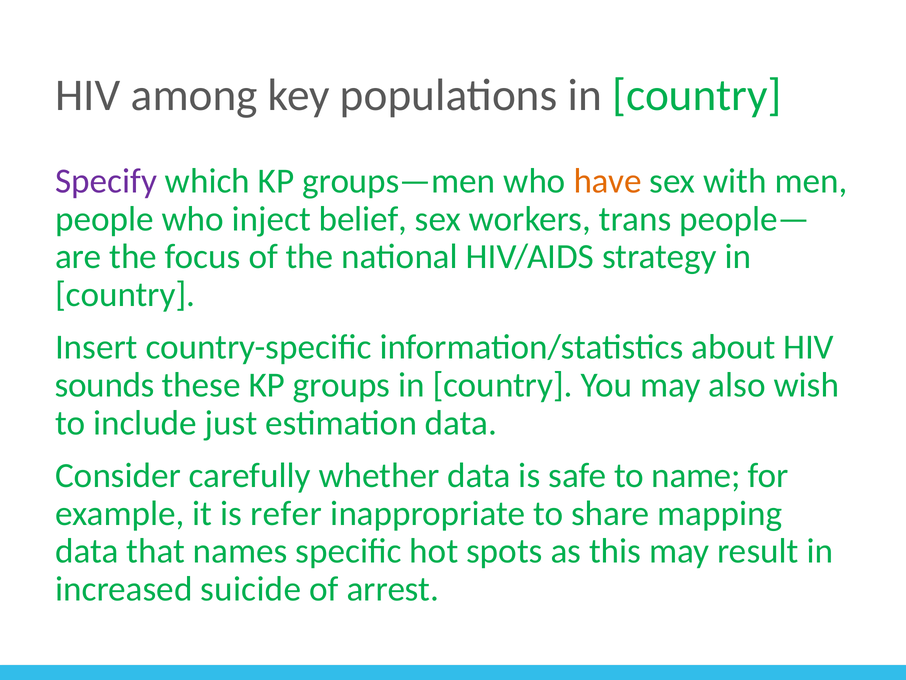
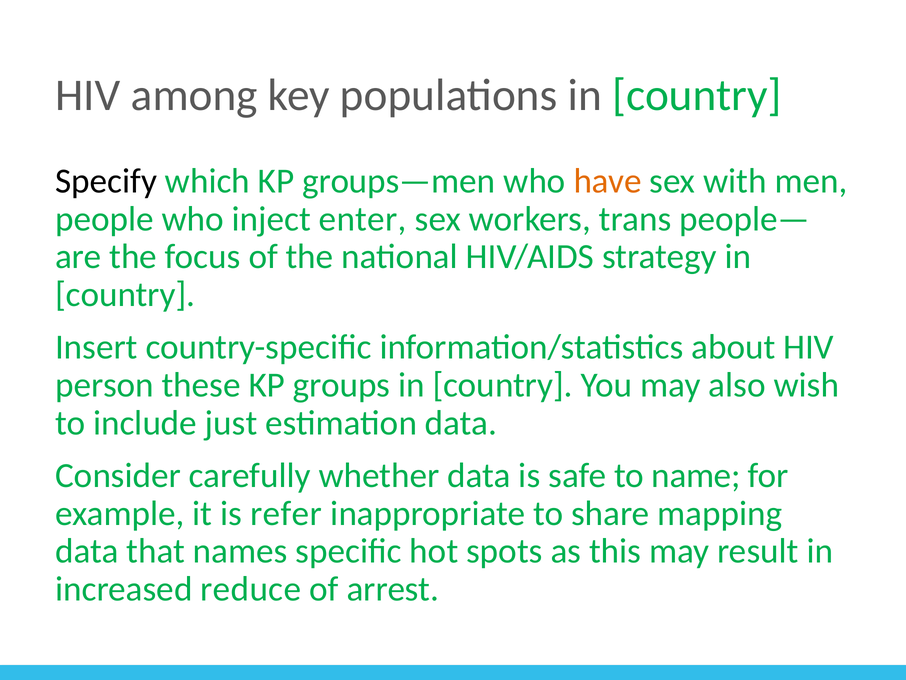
Specify colour: purple -> black (106, 181)
belief: belief -> enter (363, 219)
sounds: sounds -> person (105, 385)
suicide: suicide -> reduce (251, 589)
